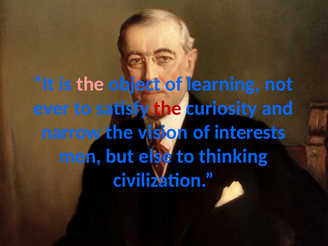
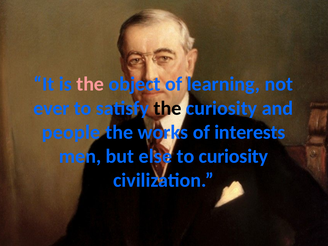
the colour: red -> black (168, 108)
narrow: narrow -> people (71, 132)
vision: vision -> works (163, 132)
to thinking: thinking -> curiosity (233, 156)
